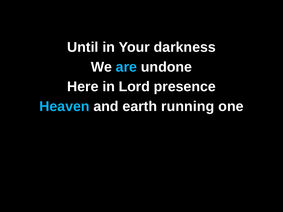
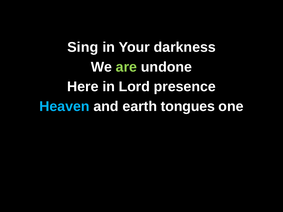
Until: Until -> Sing (83, 47)
are colour: light blue -> light green (126, 67)
running: running -> tongues (188, 107)
